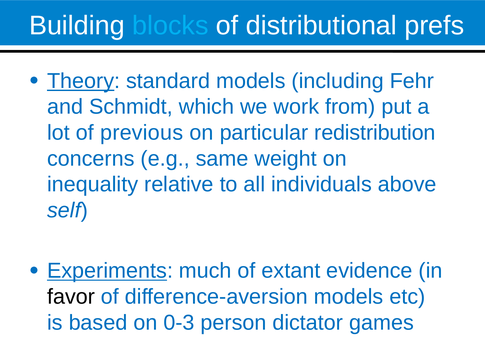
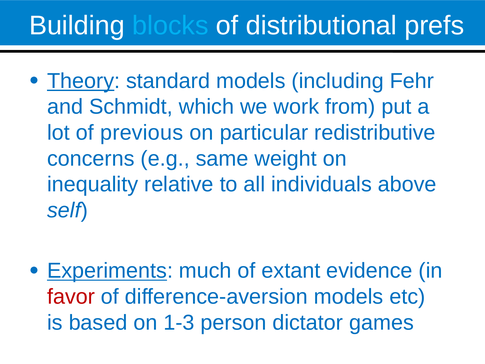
redistribution: redistribution -> redistributive (375, 133)
favor colour: black -> red (71, 296)
0-3: 0-3 -> 1-3 (179, 322)
